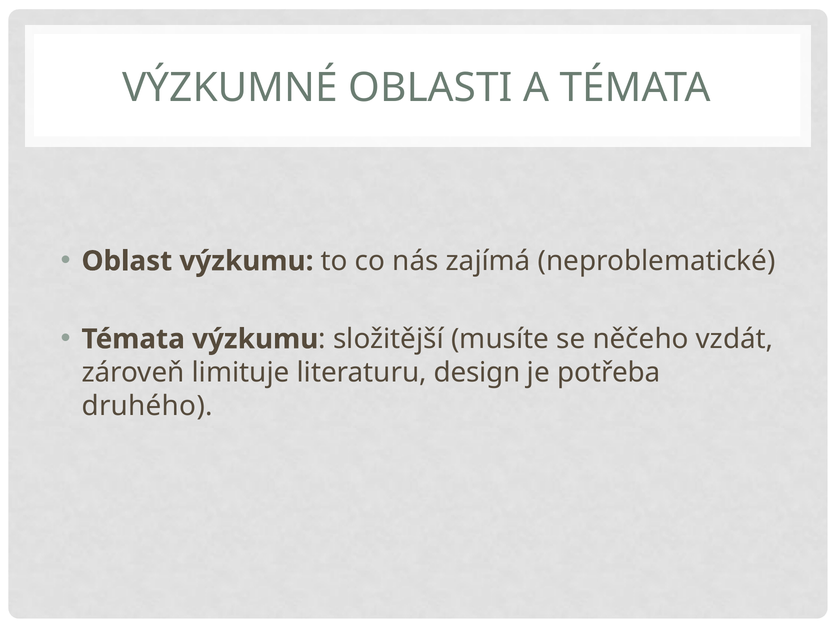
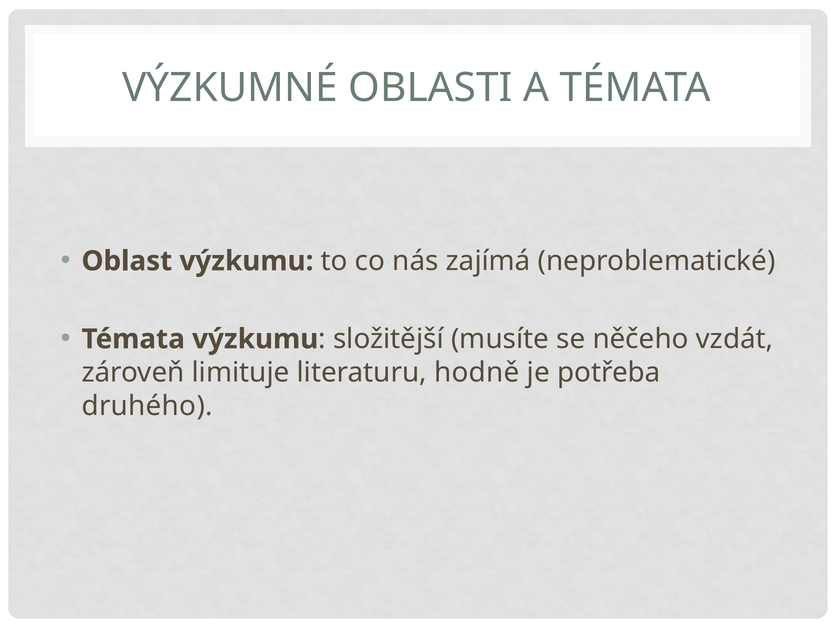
design: design -> hodně (477, 373)
